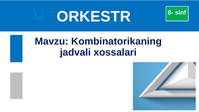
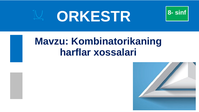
jadvali: jadvali -> harflar (75, 52)
